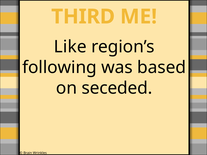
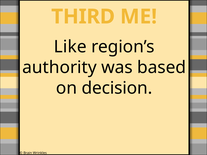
following: following -> authority (59, 68)
seceded: seceded -> decision (117, 88)
